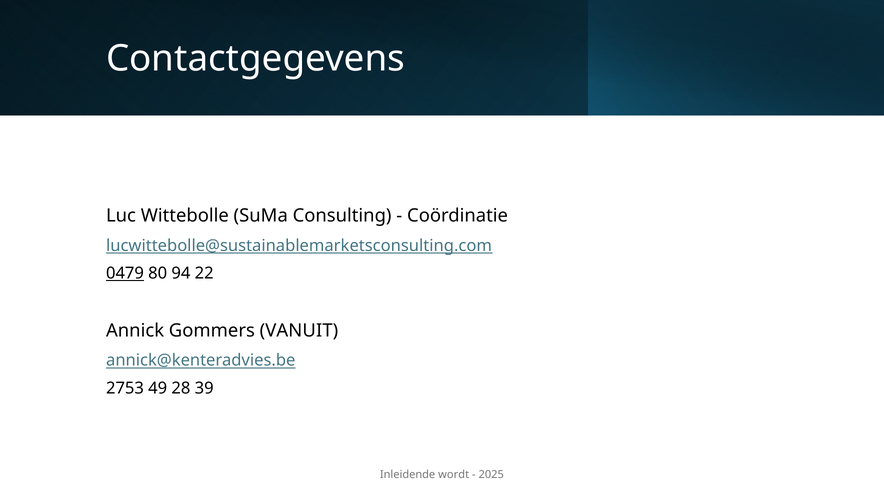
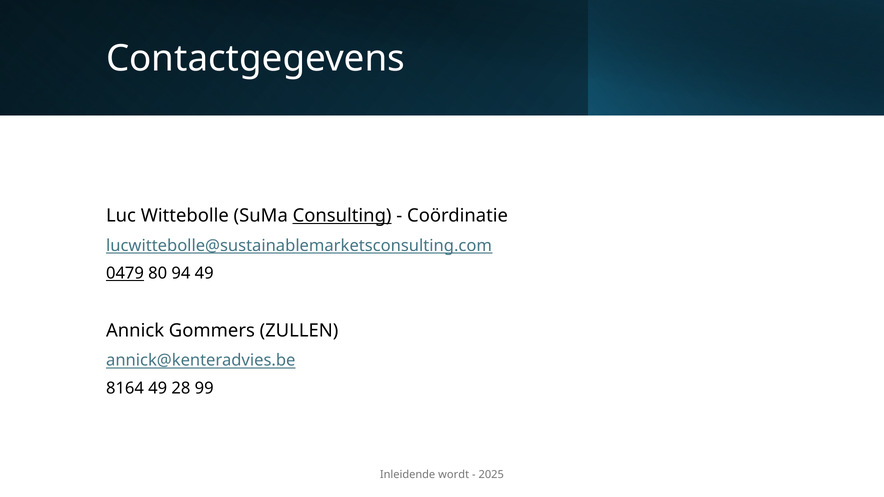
Consulting underline: none -> present (342, 216)
94 22: 22 -> 49 (204, 273)
VANUIT: VANUIT -> ZULLEN (299, 331)
2753: 2753 -> 8164 (125, 388)
39: 39 -> 99 (204, 388)
